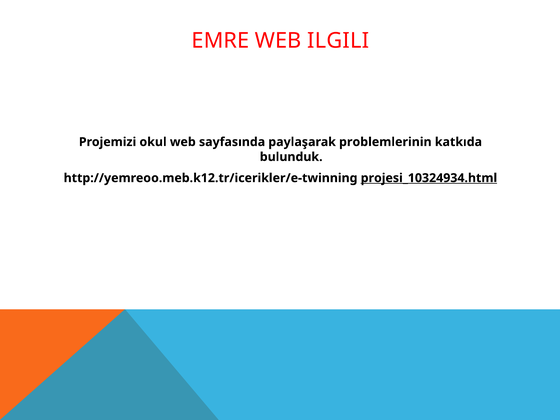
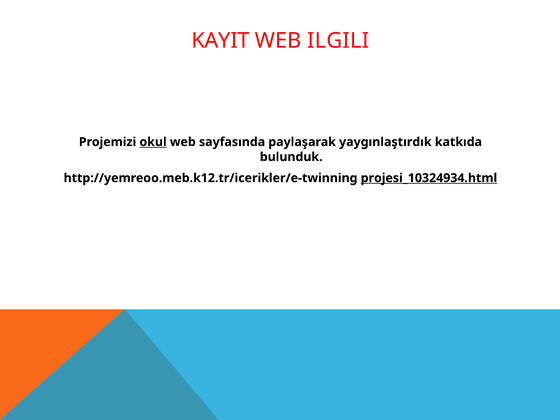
EMRE: EMRE -> KAYIT (221, 41)
okul underline: none -> present (153, 142)
problemlerinin: problemlerinin -> yaygınlaştırdık (385, 142)
